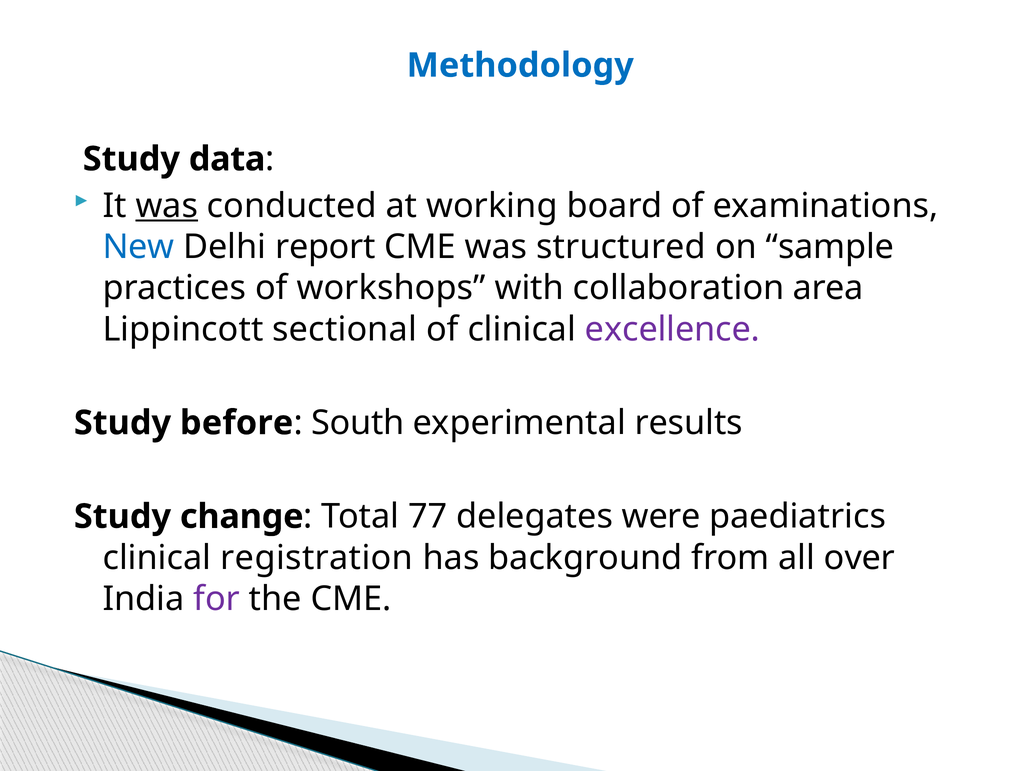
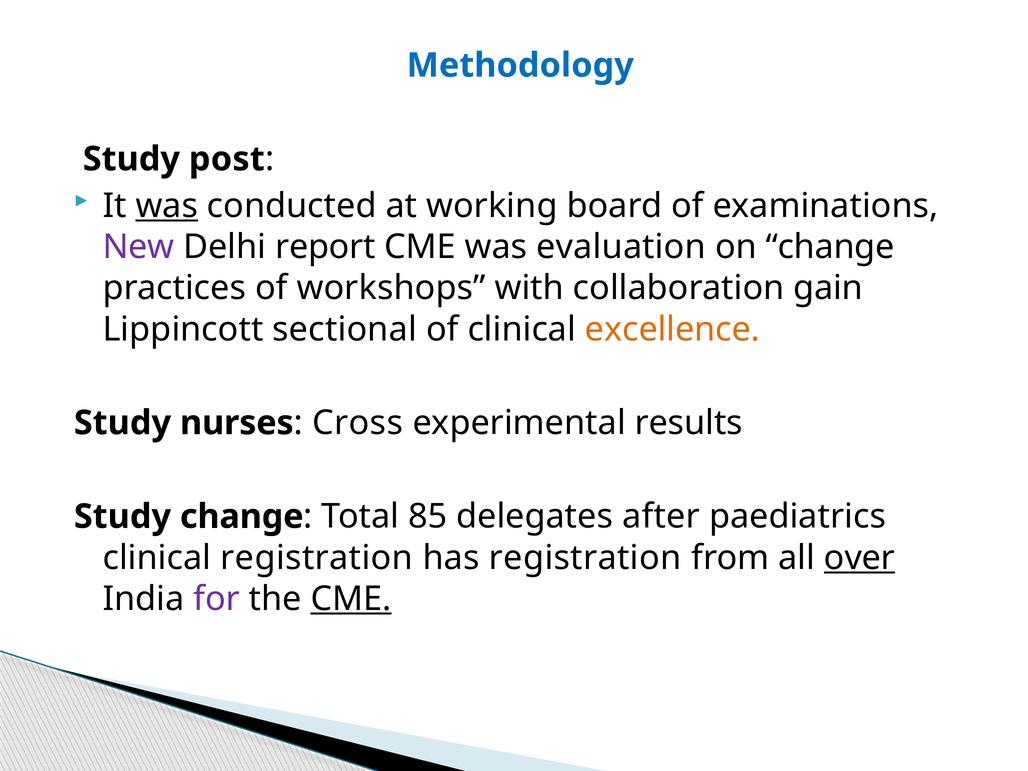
data: data -> post (227, 159)
New colour: blue -> purple (139, 247)
structured: structured -> evaluation (621, 247)
on sample: sample -> change (830, 247)
area: area -> gain (828, 288)
excellence colour: purple -> orange (673, 329)
before: before -> nurses (237, 423)
South: South -> Cross (358, 423)
77: 77 -> 85 (428, 517)
were: were -> after (661, 517)
has background: background -> registration (585, 558)
over underline: none -> present (860, 558)
CME underline: none -> present (351, 599)
